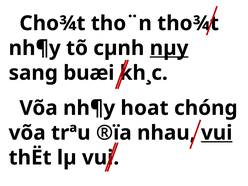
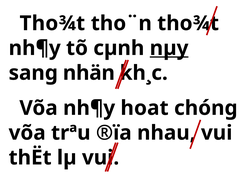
Cho¾t: Cho¾t -> Tho¾t (52, 23)
buæi: buæi -> nhän (89, 73)
vui underline: present -> none (217, 133)
